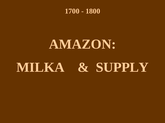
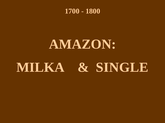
SUPPLY: SUPPLY -> SINGLE (122, 68)
